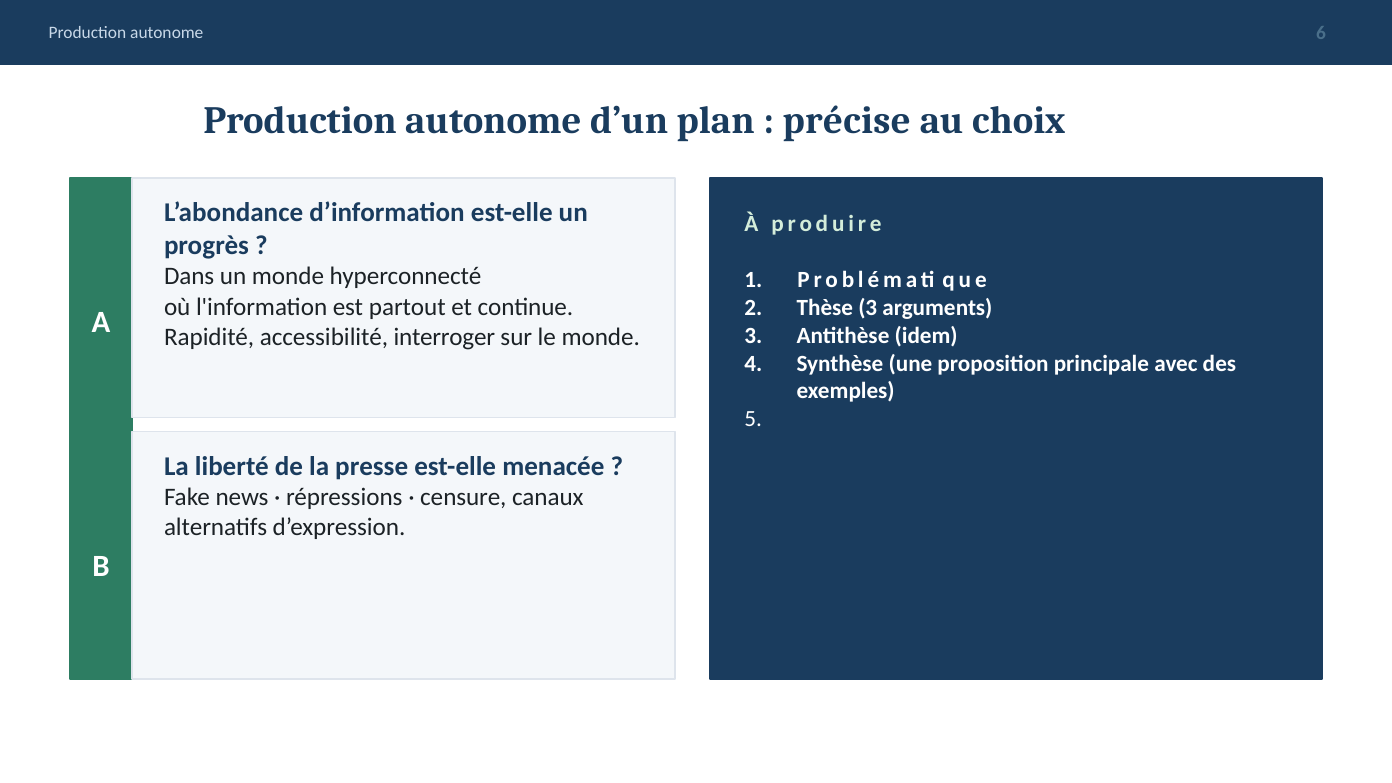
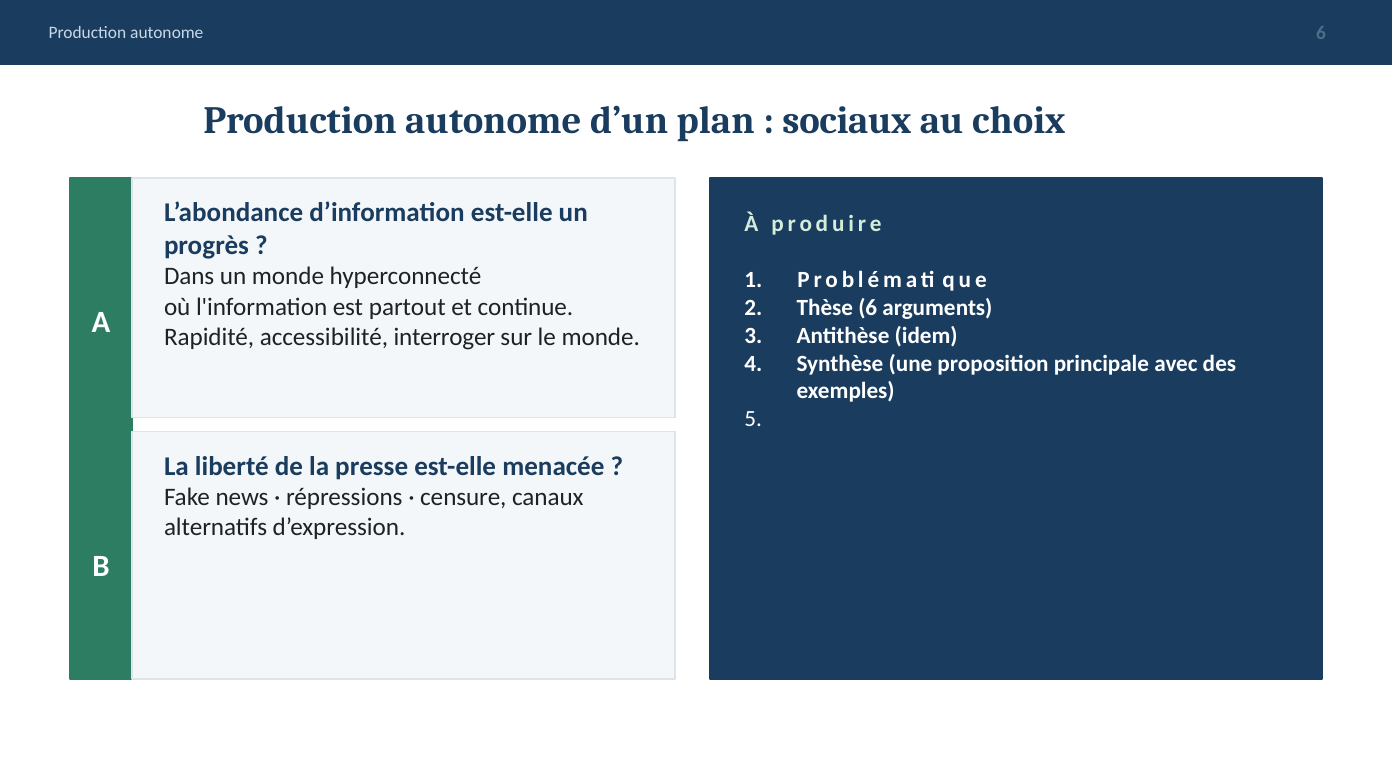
précise: précise -> sociaux (847, 121)
Thèse 3: 3 -> 6 (868, 308)
